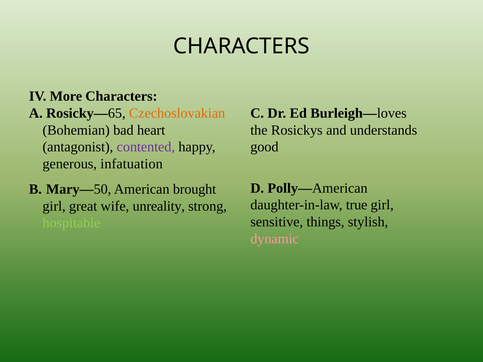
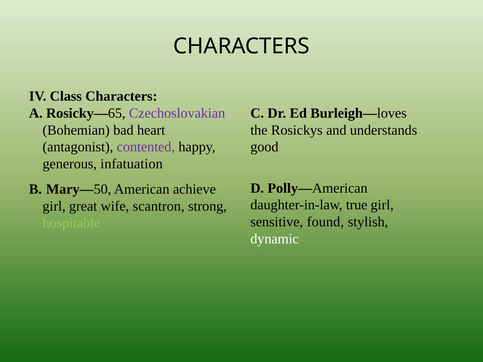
More: More -> Class (66, 96)
Czechoslovakian colour: orange -> purple (177, 113)
brought: brought -> achieve (194, 189)
unreality: unreality -> scantron (159, 206)
things: things -> found (325, 222)
dynamic colour: pink -> white (275, 239)
